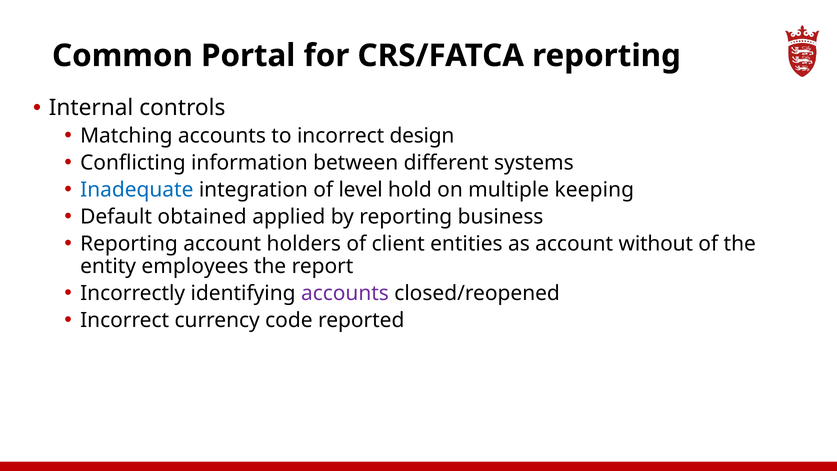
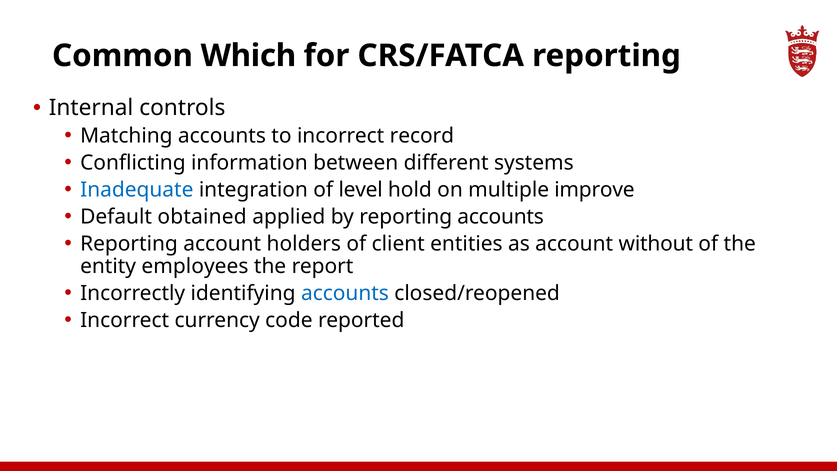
Portal: Portal -> Which (248, 56)
design: design -> record (422, 136)
keeping: keeping -> improve (594, 190)
reporting business: business -> accounts (501, 217)
accounts colour: purple -> blue (345, 293)
